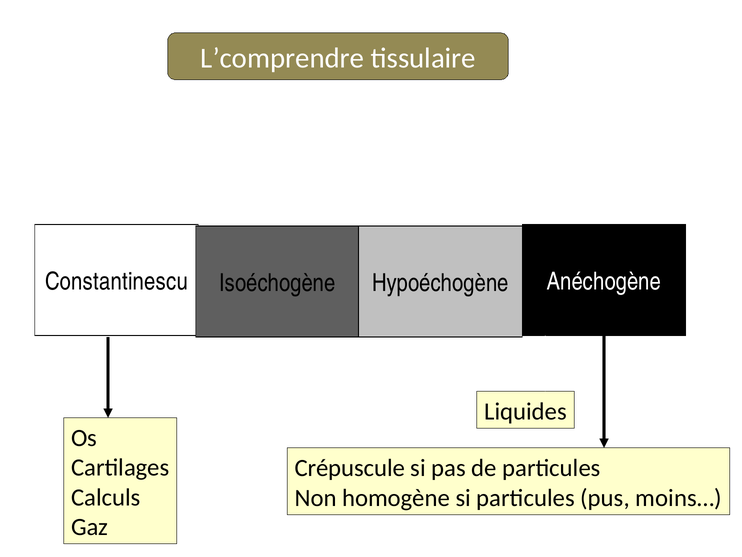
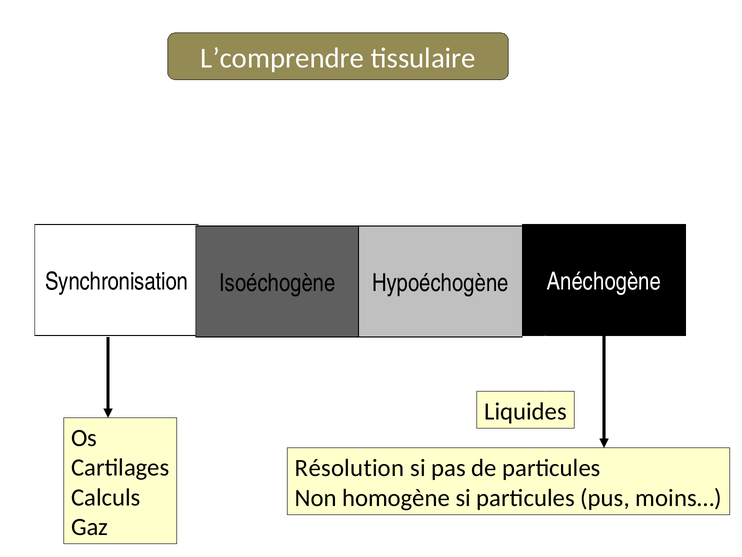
Constantinescu: Constantinescu -> Synchronisation (117, 281)
Crépuscule: Crépuscule -> Résolution (350, 468)
